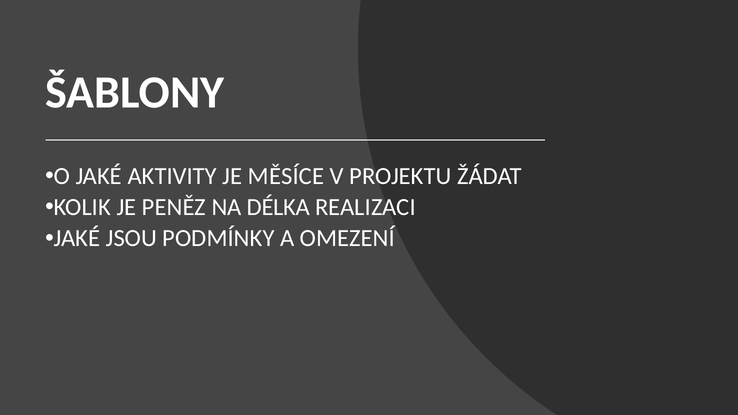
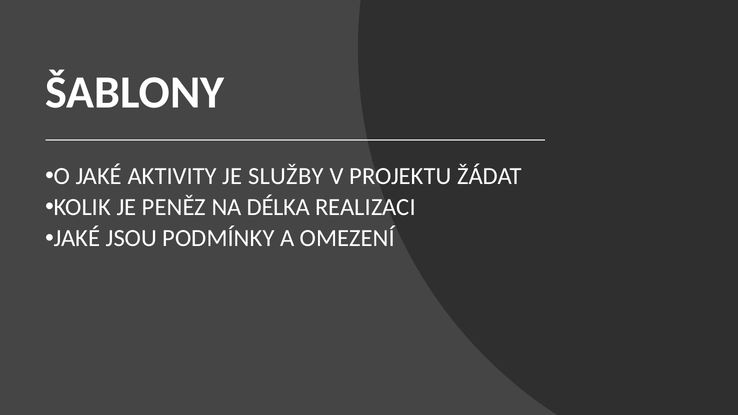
MĚSÍCE: MĚSÍCE -> SLUŽBY (286, 176)
